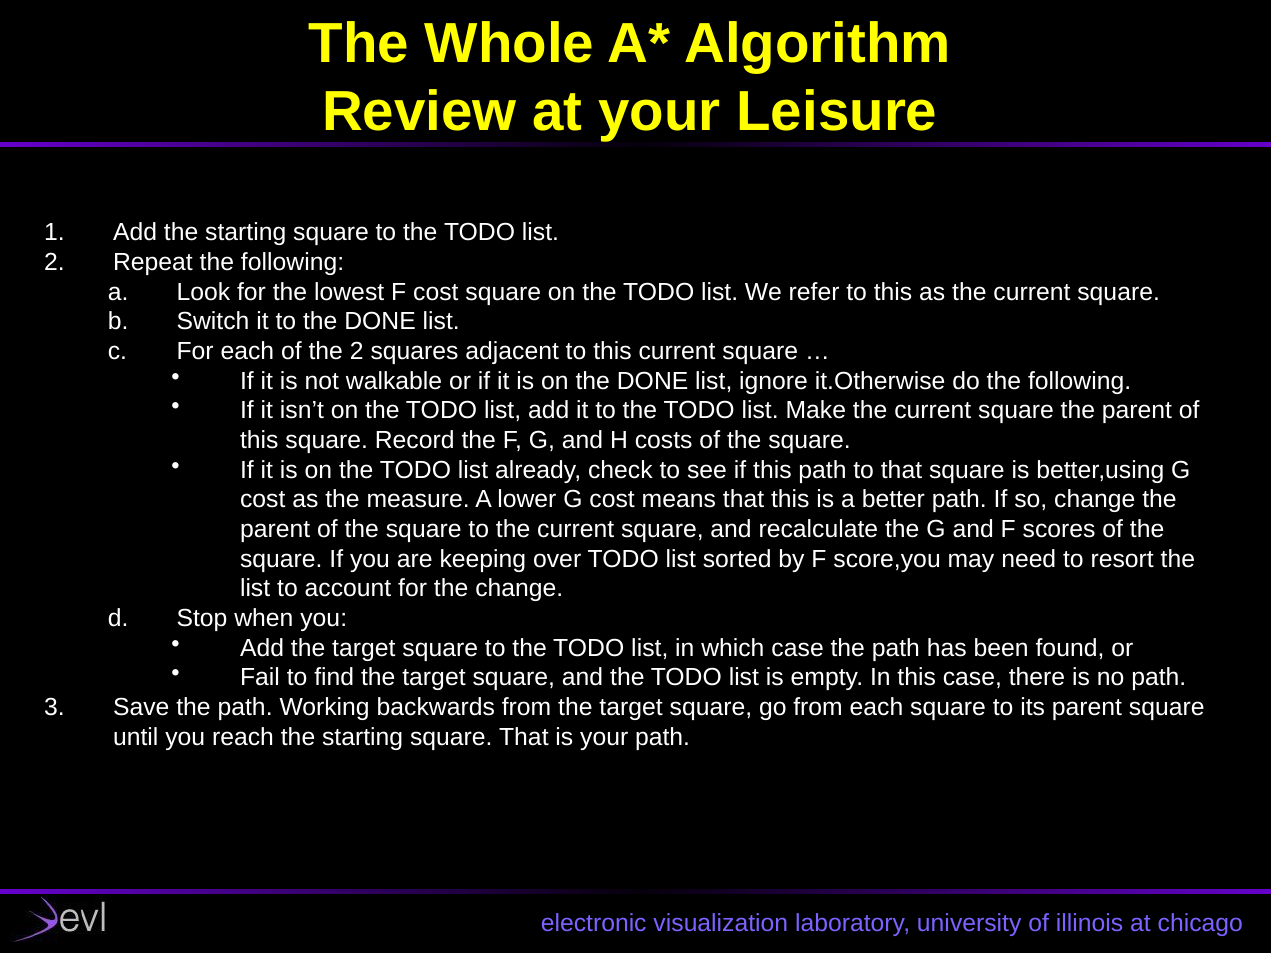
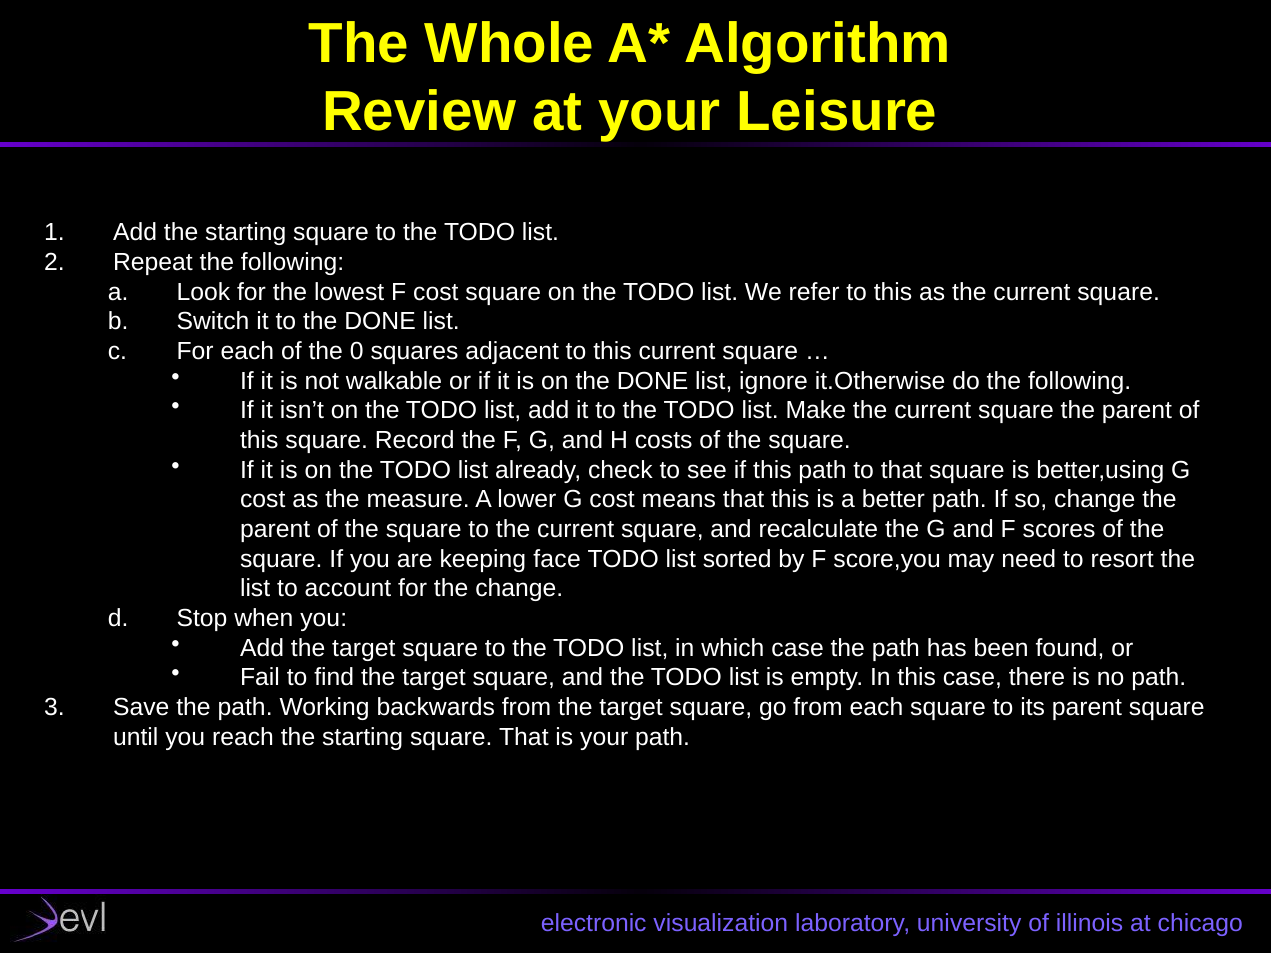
the 2: 2 -> 0 (357, 351)
over: over -> face (557, 559)
